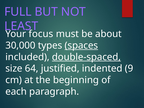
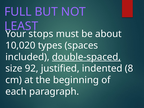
focus: focus -> stops (41, 34)
30,000: 30,000 -> 10,020 (20, 45)
spaces underline: present -> none (81, 45)
64: 64 -> 92 (32, 68)
9: 9 -> 8 (129, 68)
